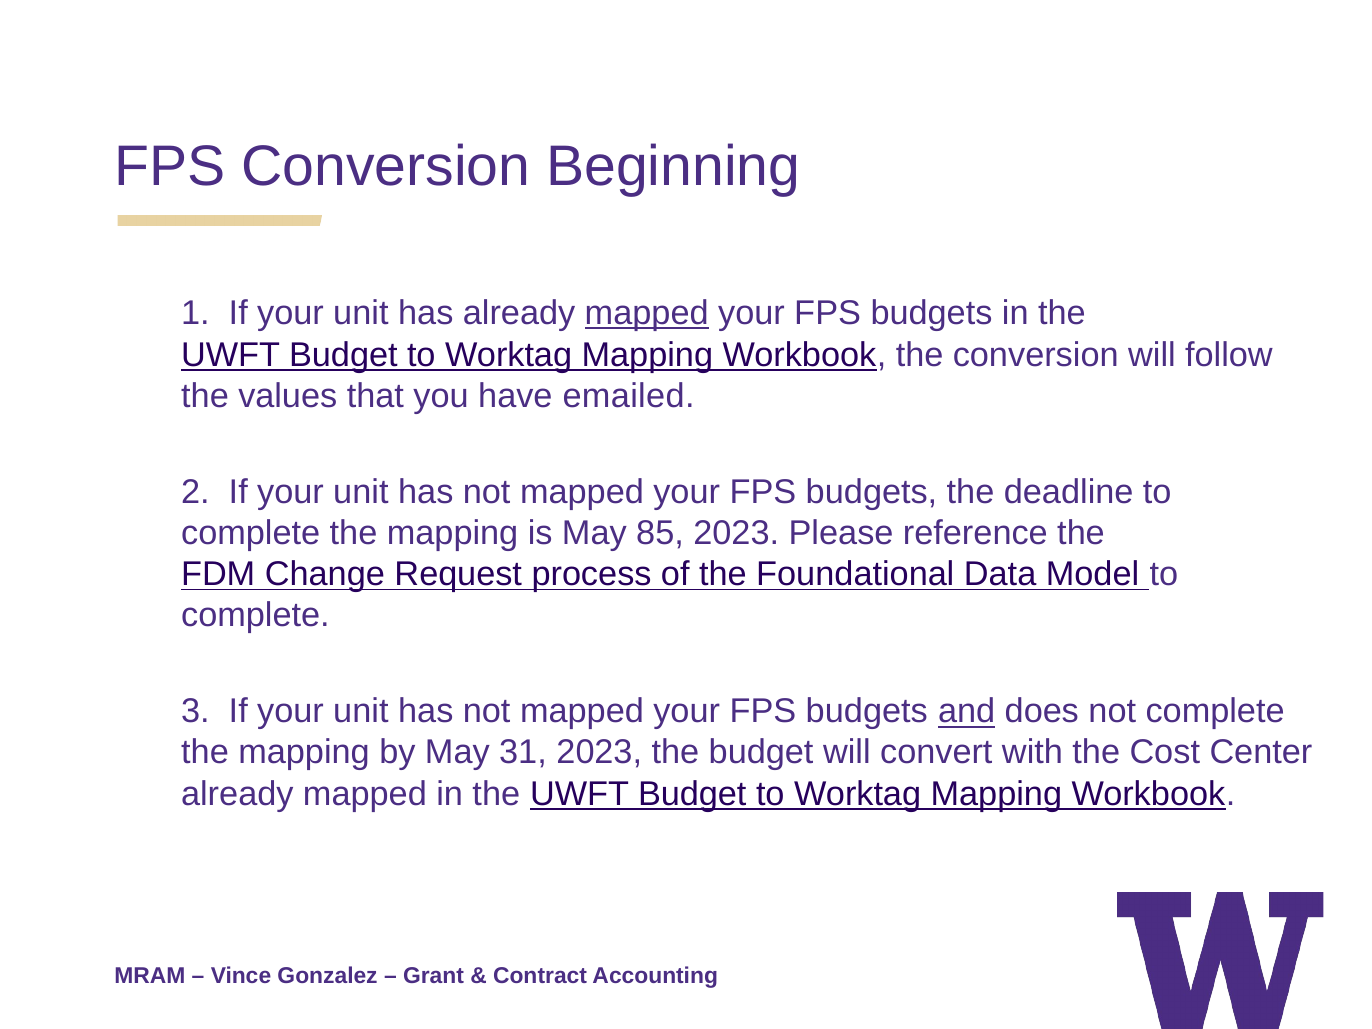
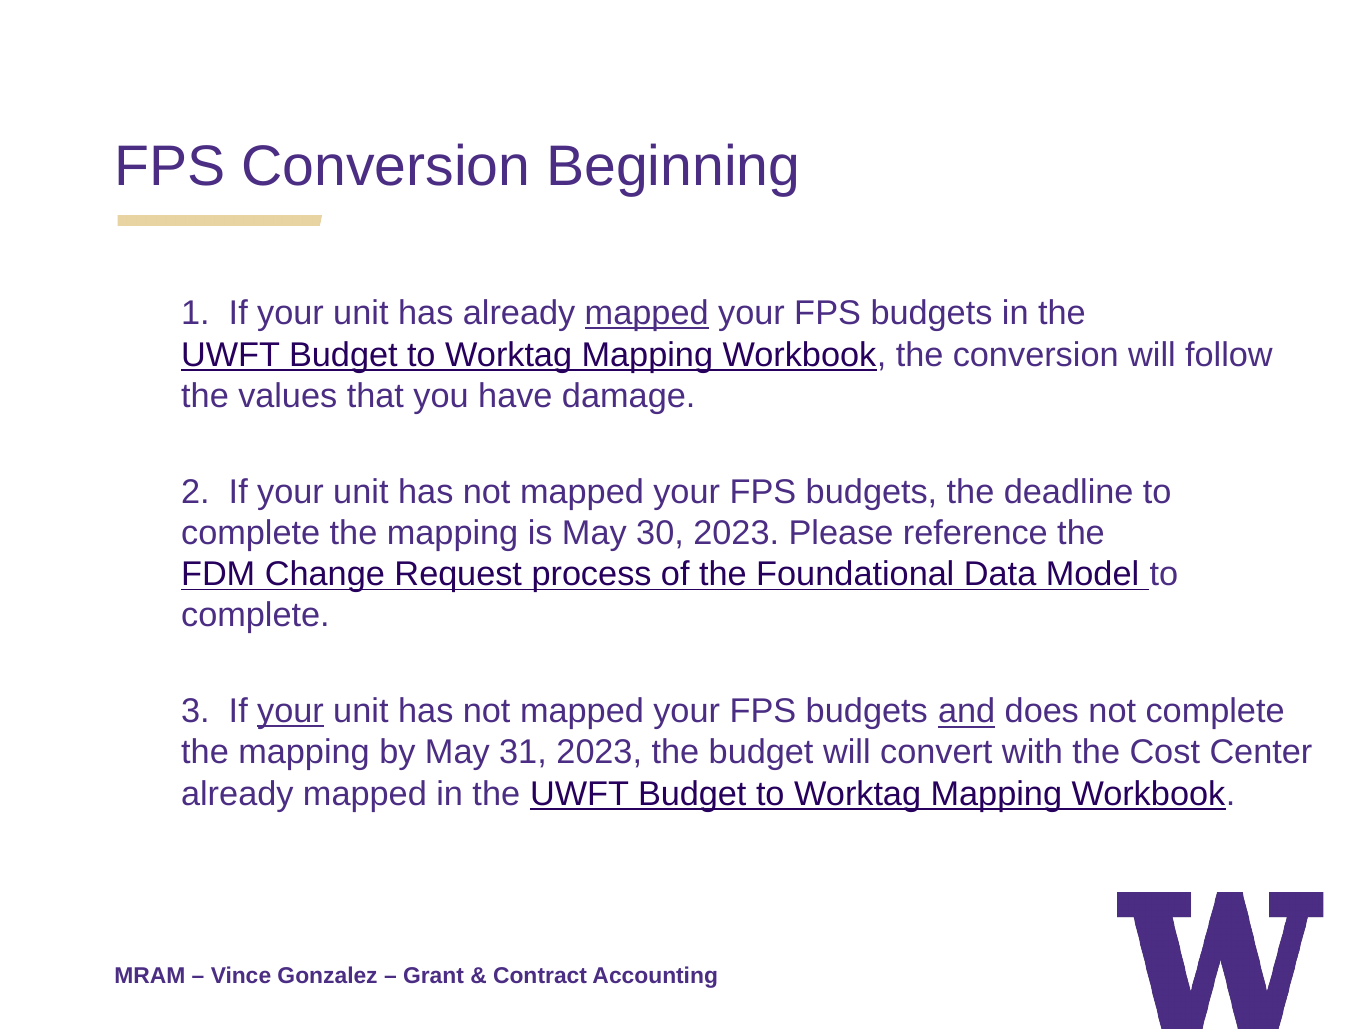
emailed: emailed -> damage (629, 396)
85: 85 -> 30 (660, 533)
your underline: none -> present (291, 712)
